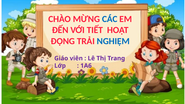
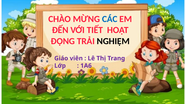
NGHIỆM colour: blue -> black (113, 41)
